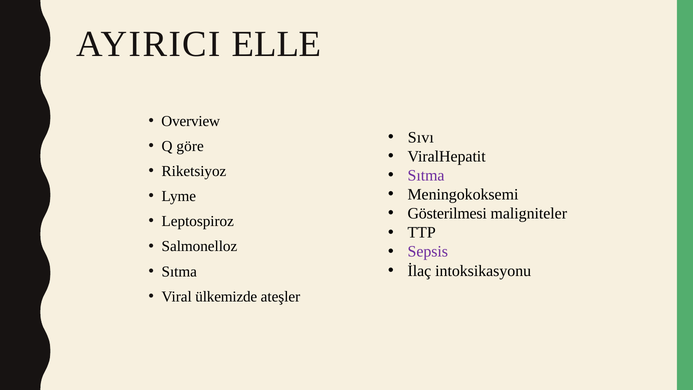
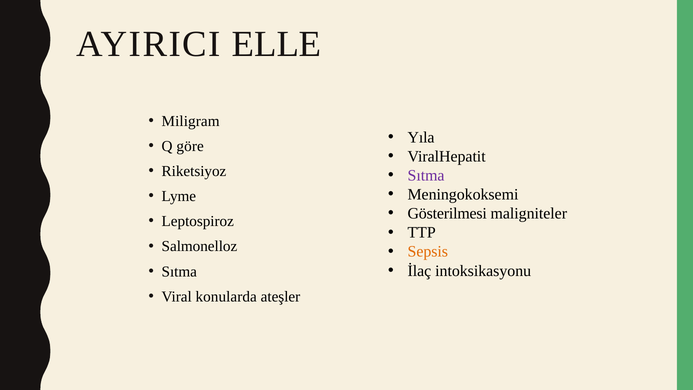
Overview: Overview -> Miligram (191, 121)
Sıvı: Sıvı -> Yıla (421, 137)
Sepsis colour: purple -> orange (428, 252)
ülkemizde: ülkemizde -> konularda (226, 296)
